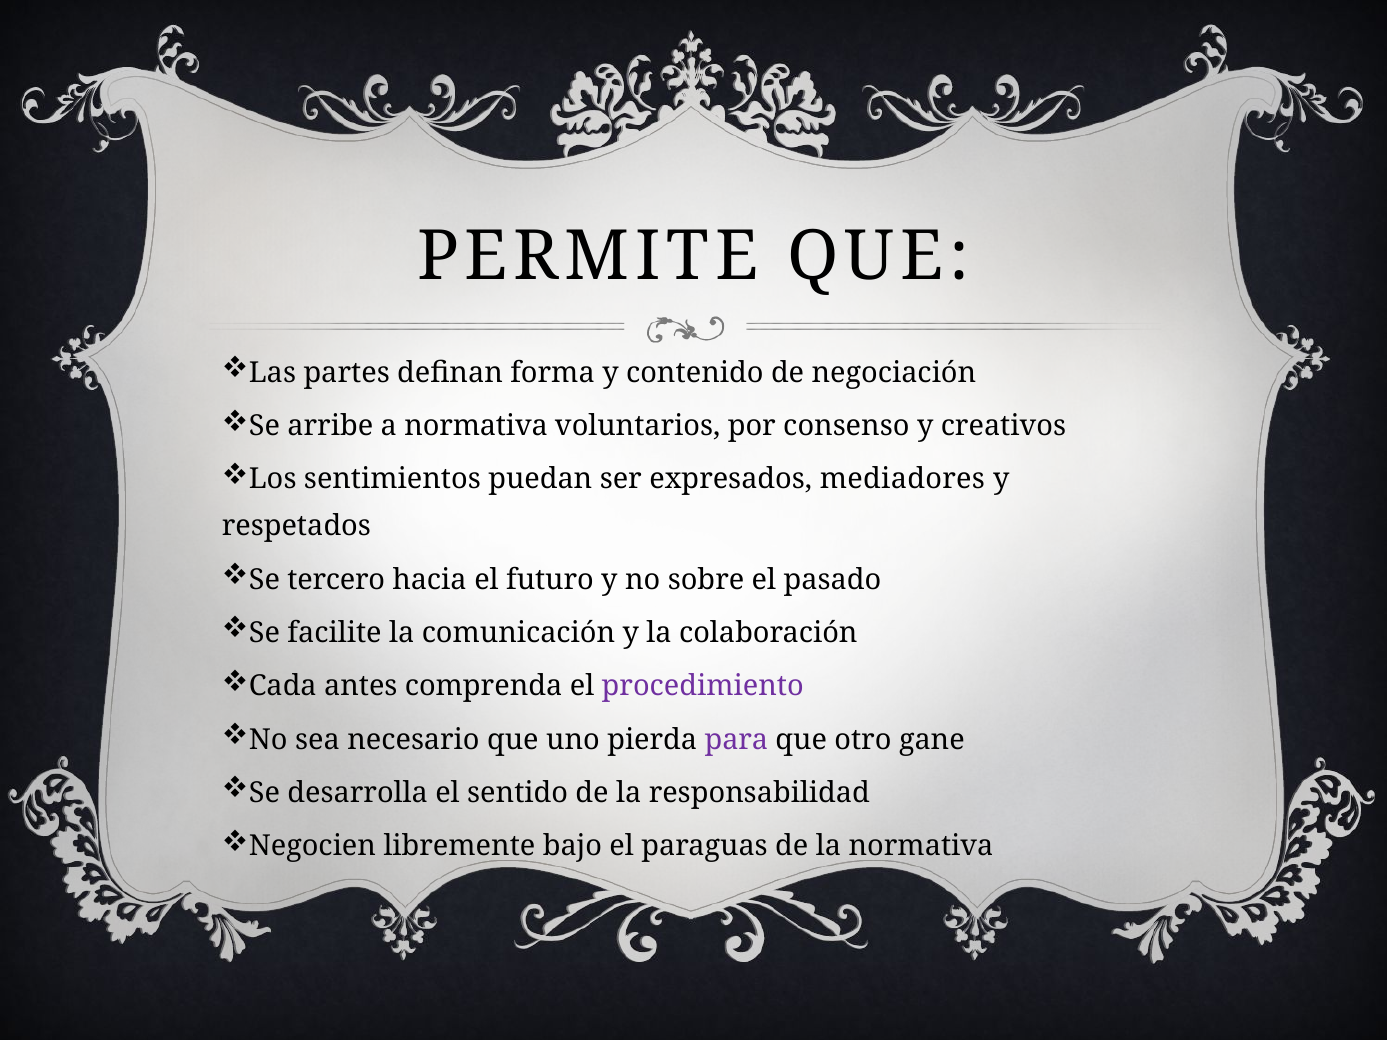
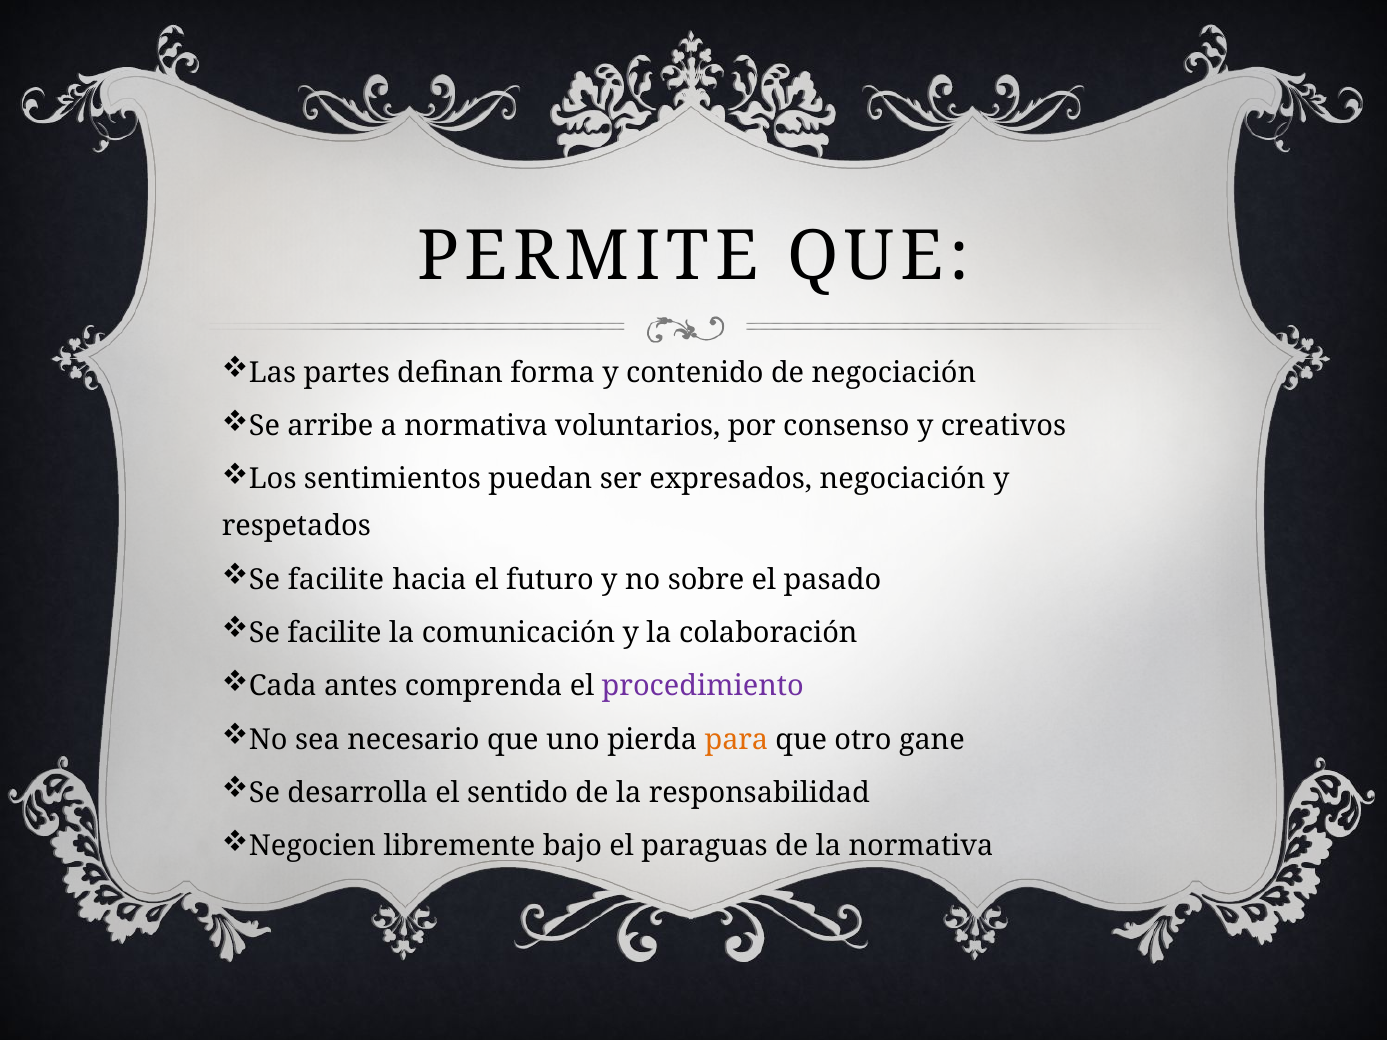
expresados mediadores: mediadores -> negociación (903, 480)
tercero: tercero -> facilite (336, 580)
para colour: purple -> orange (736, 740)
